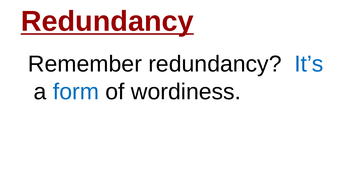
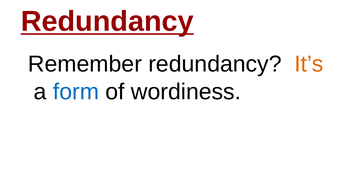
It’s colour: blue -> orange (309, 64)
